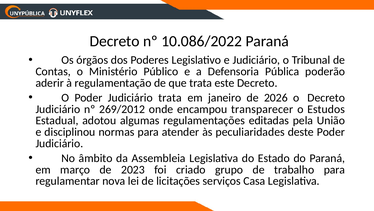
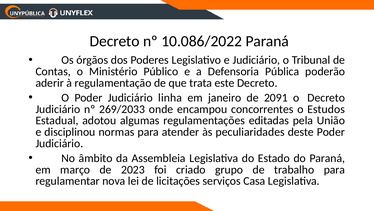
Judiciário trata: trata -> linha (170, 98)
2026: 2026 -> 2091 (276, 98)
269/2012: 269/2012 -> 269/2033 (122, 109)
transparecer: transparecer -> concorrentes (262, 109)
